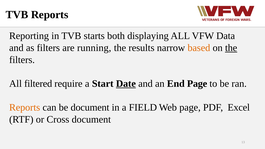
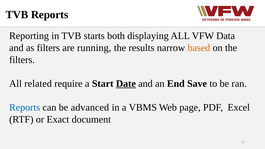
the underline: present -> none (231, 48)
filtered: filtered -> related (38, 84)
End Page: Page -> Save (197, 84)
Reports colour: orange -> blue (25, 107)
be document: document -> advanced (90, 107)
FIELD: FIELD -> VBMS (143, 107)
Cross: Cross -> Exact (58, 119)
